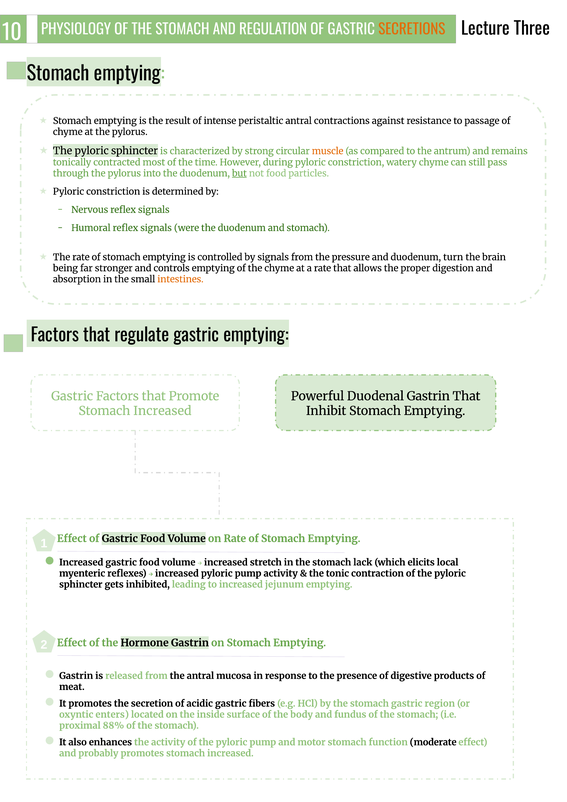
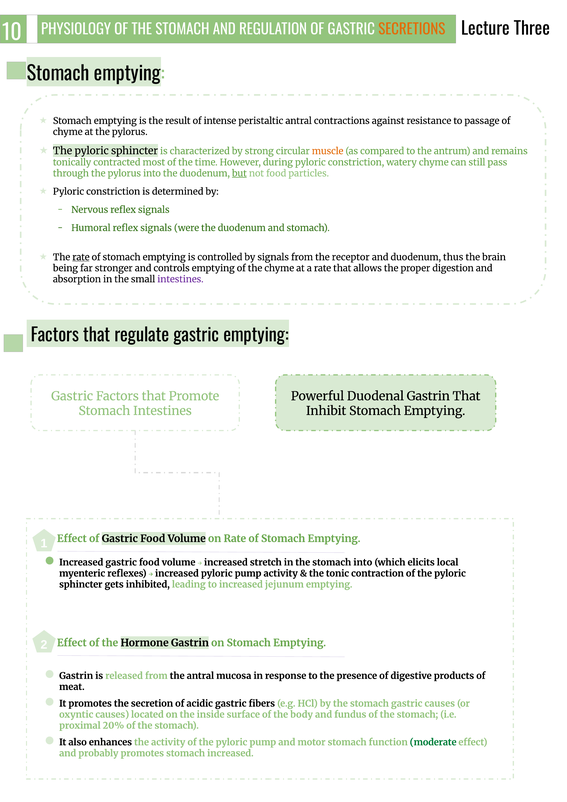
rate underline: none -> present (81, 257)
pressure: pressure -> receptor (351, 257)
turn: turn -> thus (453, 257)
intestines colour: orange -> purple (180, 279)
Increased: Increased -> Intestines (162, 411)
stomach lack: lack -> into (363, 562)
gastric region: region -> causes (440, 703)
oxyntic enters: enters -> causes (112, 714)
88%: 88% -> 20% (113, 726)
moderate colour: black -> green (433, 742)
